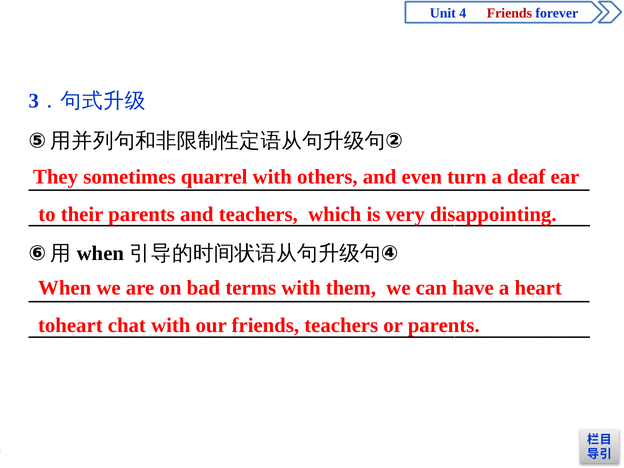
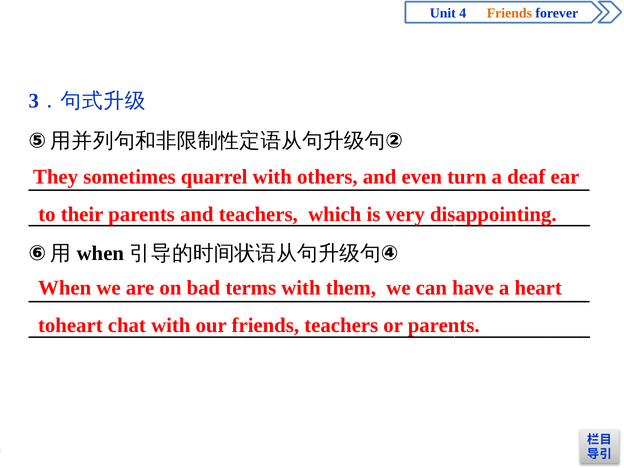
Friends colour: red -> orange (509, 13)
